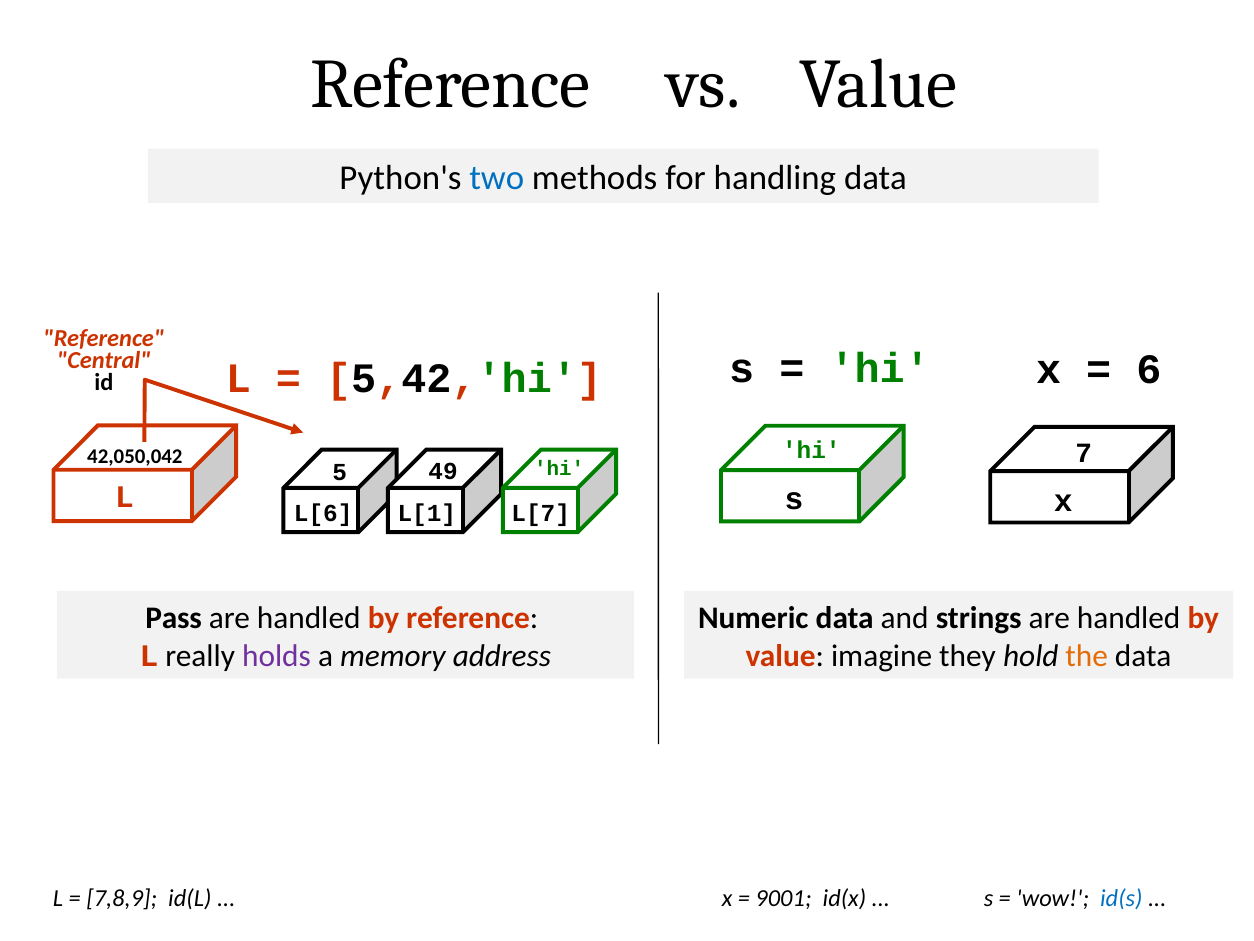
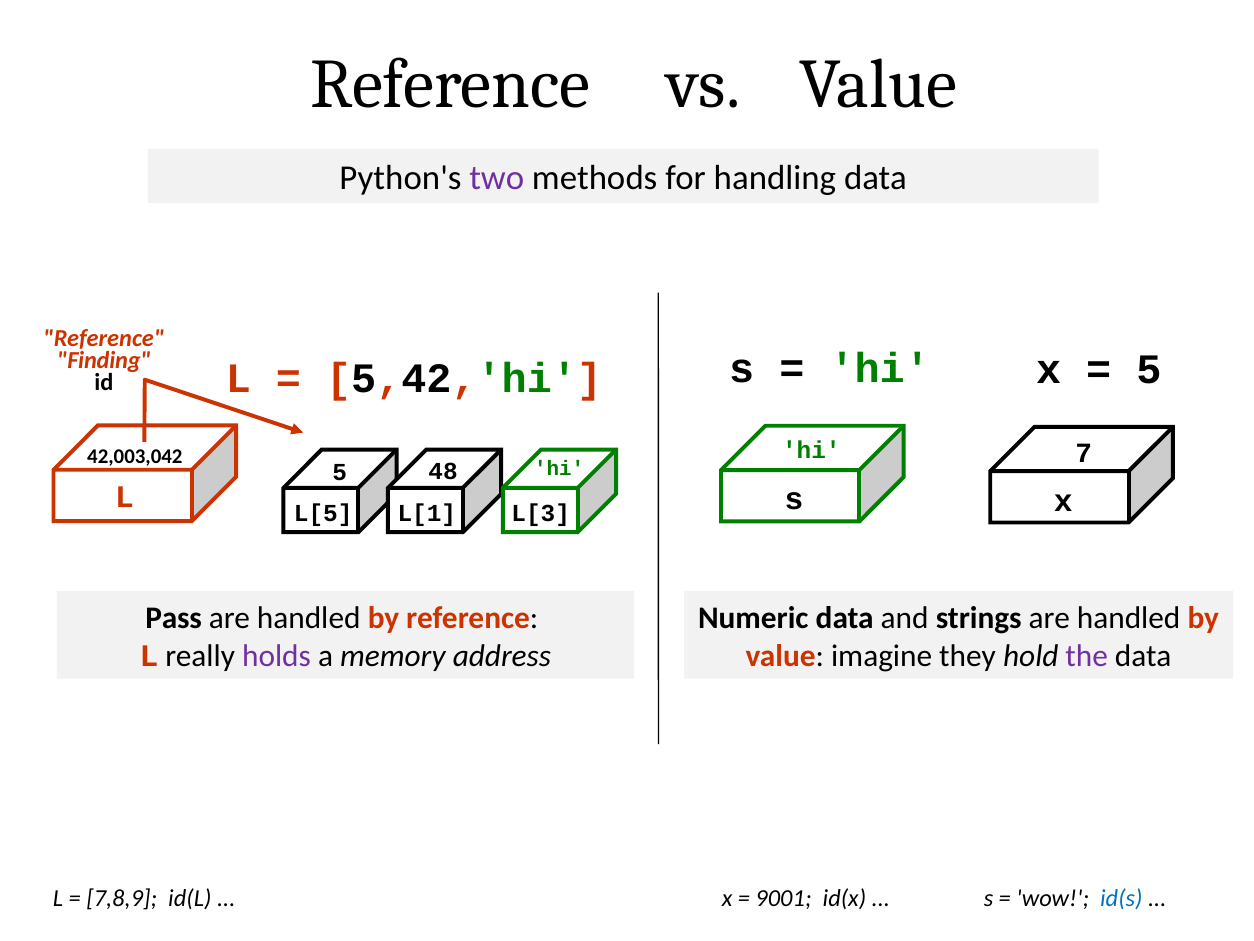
two colour: blue -> purple (497, 178)
Central: Central -> Finding (104, 361)
6: 6 -> 5 (1149, 370)
42,050,042: 42,050,042 -> 42,003,042 (135, 457)
49: 49 -> 48 (443, 471)
L[6: L[6 -> L[5 (323, 514)
L[7: L[7 -> L[3 (541, 514)
the colour: orange -> purple (1087, 655)
